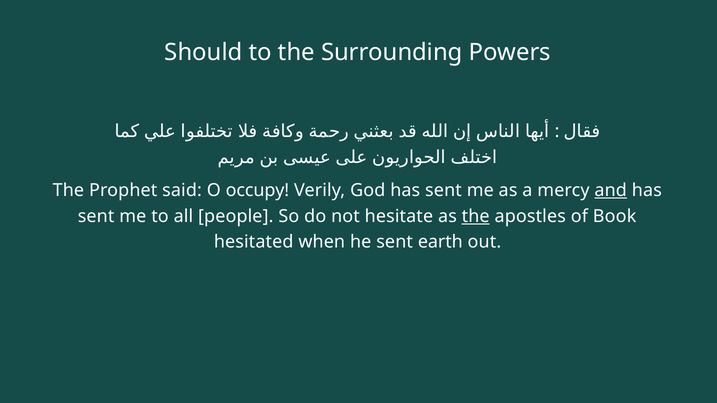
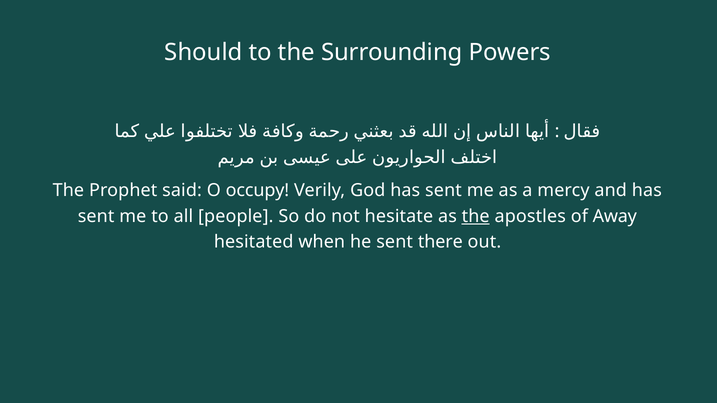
and underline: present -> none (611, 191)
Book: Book -> Away (615, 216)
earth: earth -> there (440, 242)
